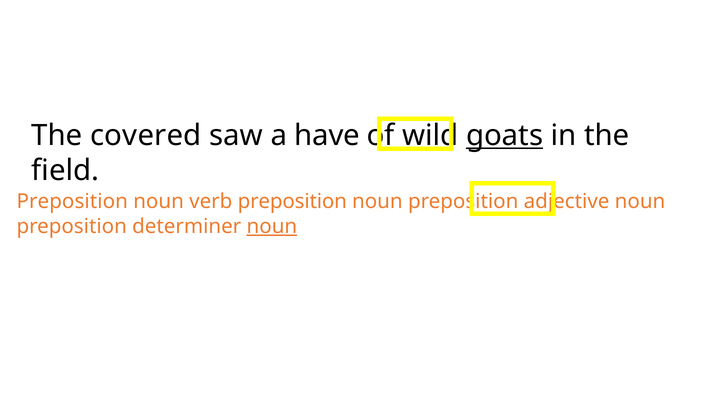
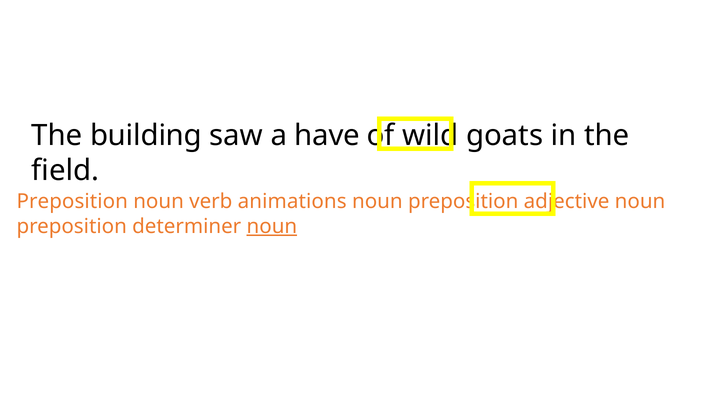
covered: covered -> building (146, 136)
goats underline: present -> none (505, 136)
verb preposition: preposition -> animations (292, 202)
